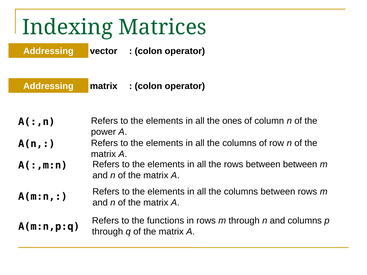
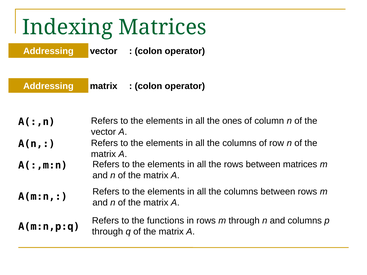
power: power -> vector (103, 132)
between between: between -> matrices (300, 165)
